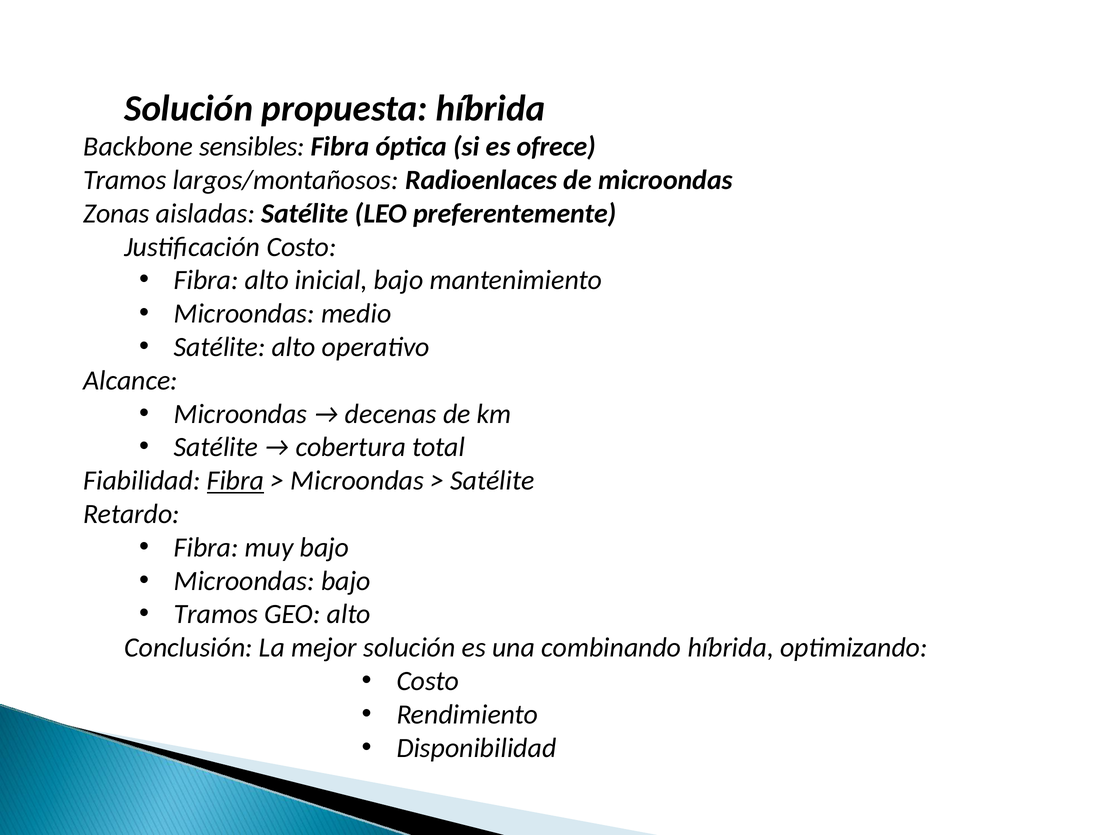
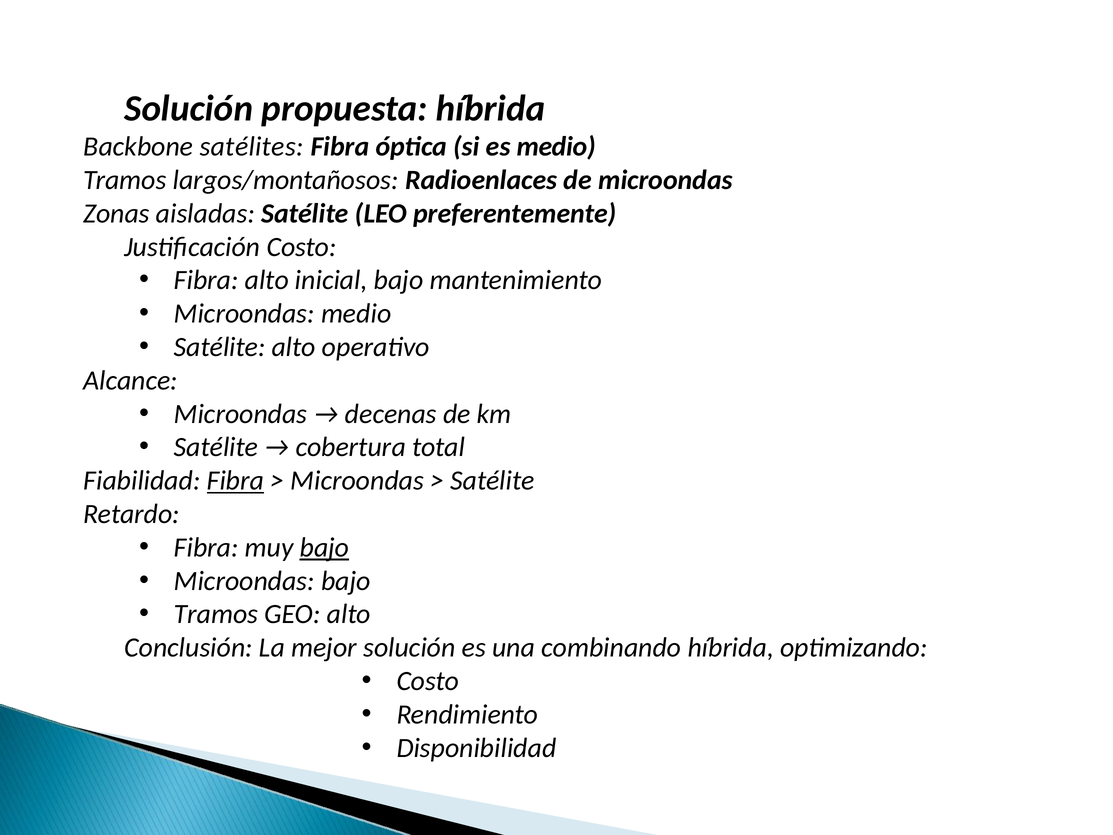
sensibles: sensibles -> satélites (252, 147)
es ofrece: ofrece -> medio (556, 147)
bajo underline: none -> present (324, 547)
